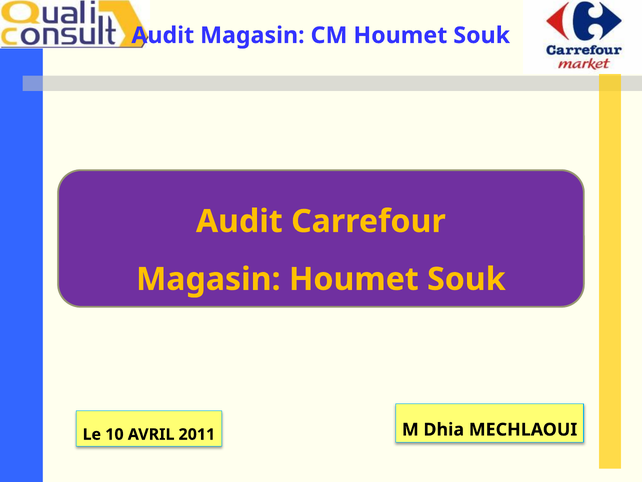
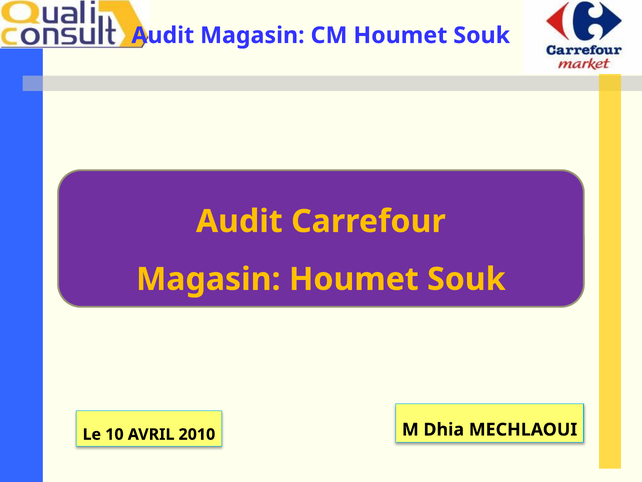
2011: 2011 -> 2010 (197, 434)
